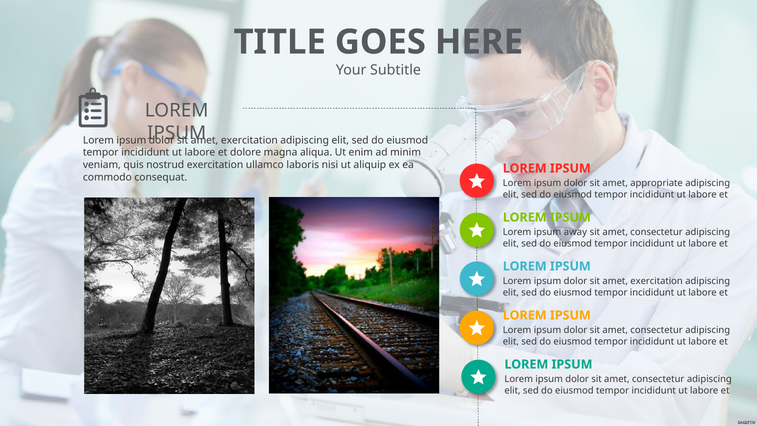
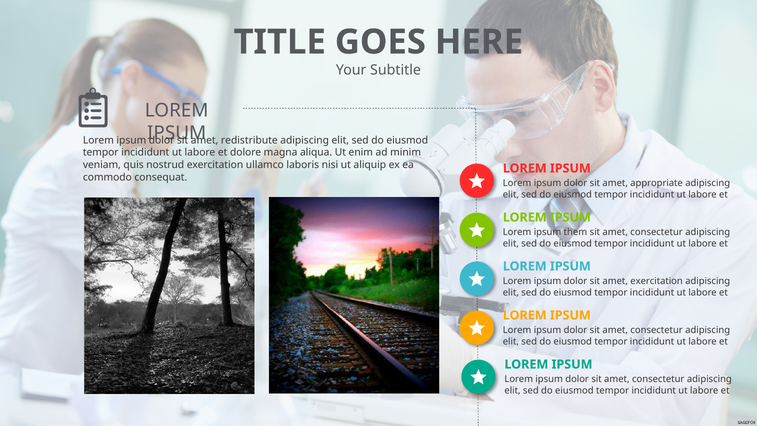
exercitation: exercitation -> redistribute (249, 140)
away: away -> them (575, 232)
